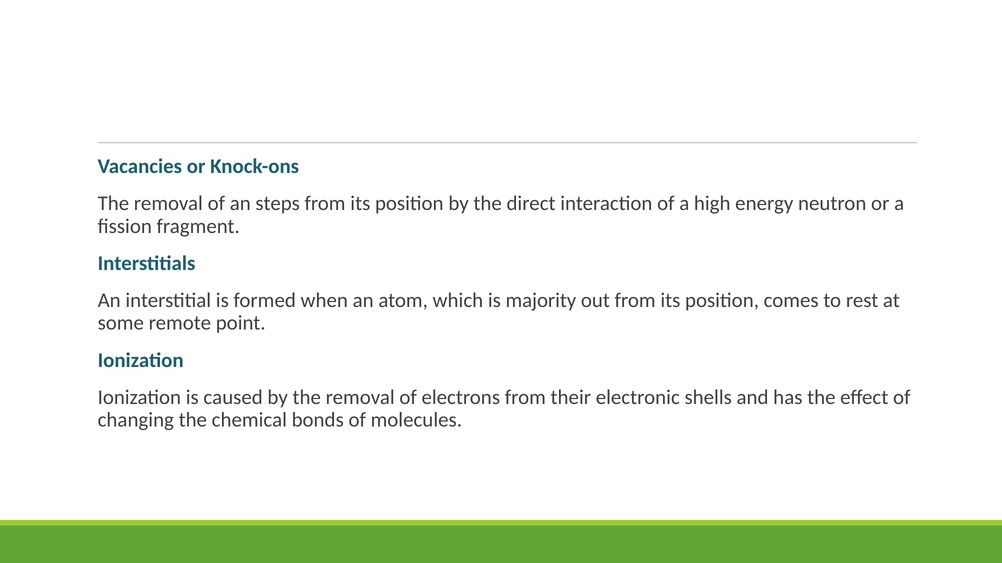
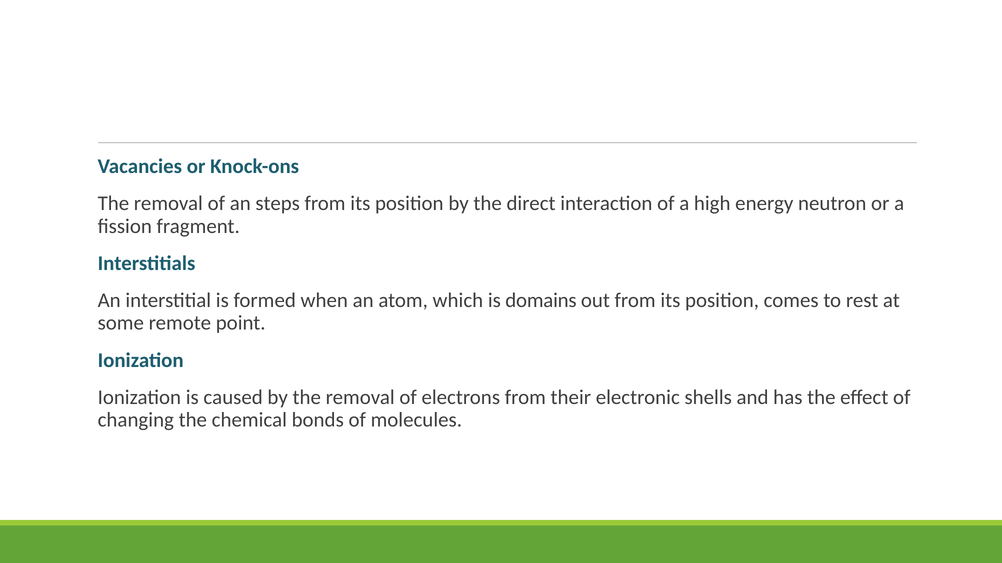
majority: majority -> domains (541, 301)
